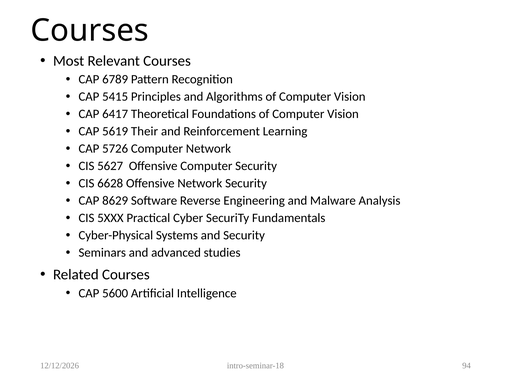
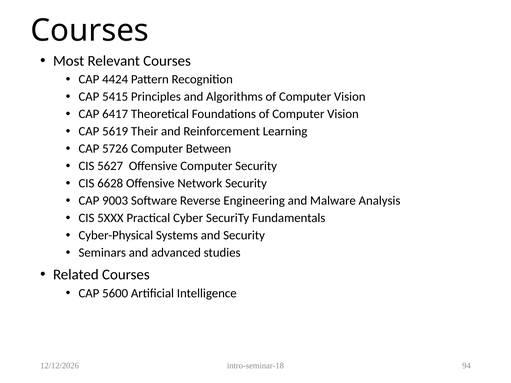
6789: 6789 -> 4424 (115, 79)
Computer Network: Network -> Between (209, 149)
8629: 8629 -> 9003 (115, 201)
